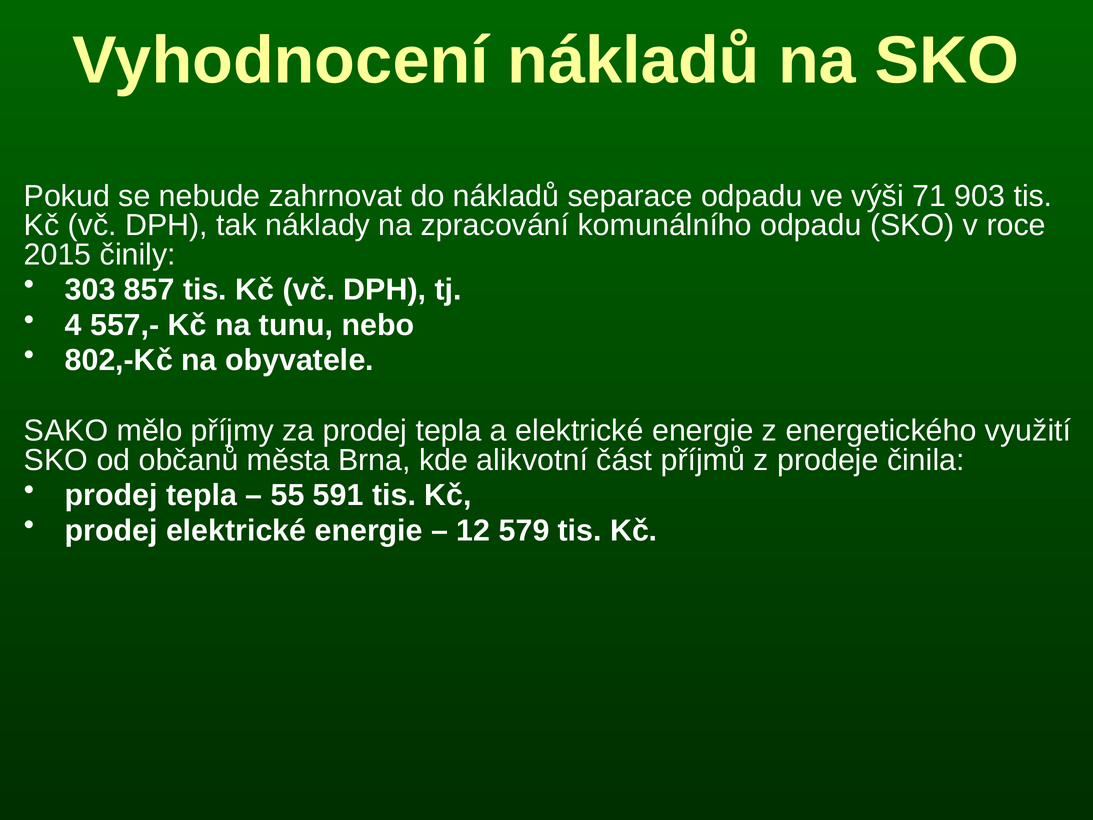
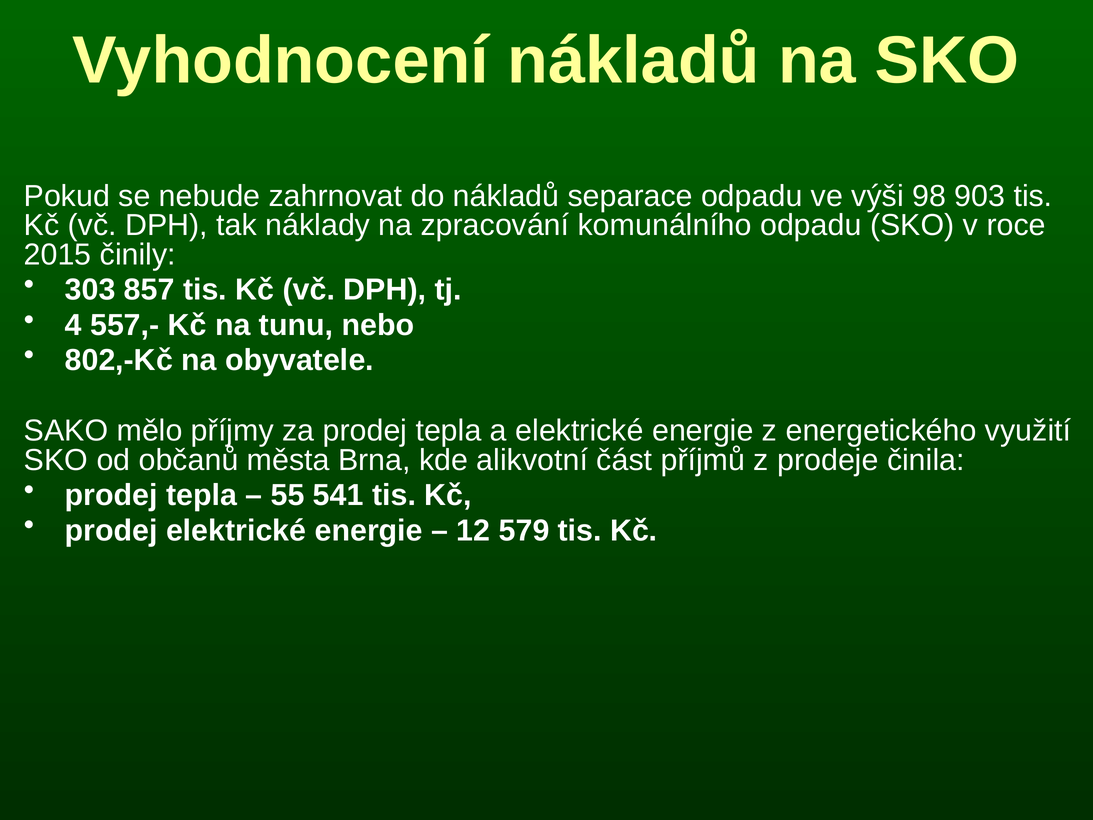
71: 71 -> 98 (929, 196)
591: 591 -> 541 (338, 495)
